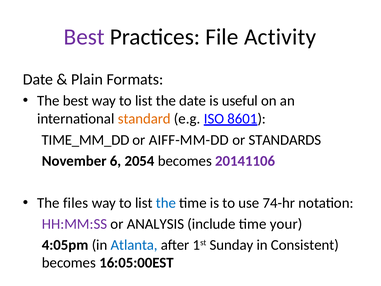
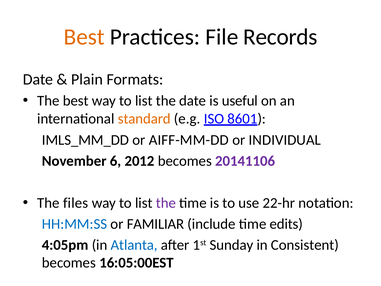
Best colour: purple -> orange (84, 37)
Activity: Activity -> Records (280, 37)
TIME_MM_DD: TIME_MM_DD -> IMLS_MM_DD (85, 140)
STANDARDS: STANDARDS -> INDIVIDUAL (285, 140)
2054: 2054 -> 2012 (140, 161)
the colour: blue -> purple (166, 203)
74-hr: 74-hr -> 22-hr (279, 203)
HH:MM:SS colour: purple -> blue (75, 224)
ANALYSIS: ANALYSIS -> FAMILIAR (155, 224)
your: your -> edits (286, 224)
